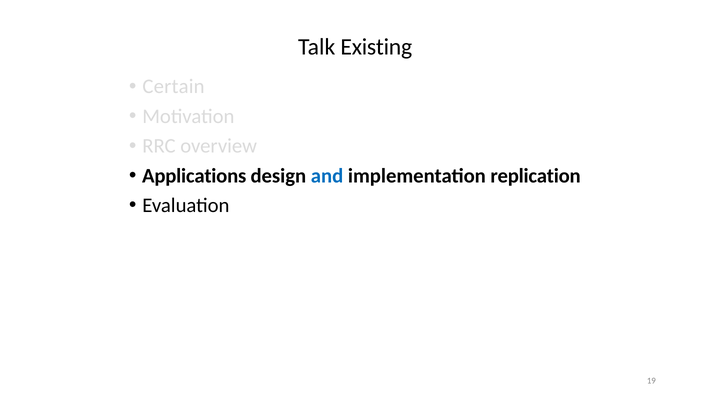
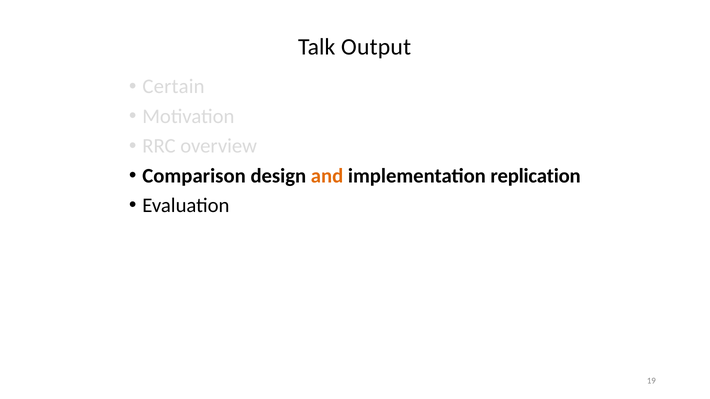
Existing: Existing -> Output (376, 47)
Applications: Applications -> Comparison (194, 176)
and colour: blue -> orange (327, 176)
